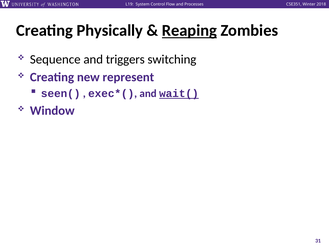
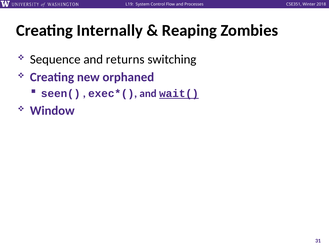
Physically: Physically -> Internally (110, 31)
Reaping underline: present -> none (189, 31)
triggers: triggers -> returns (125, 59)
represent: represent -> orphaned (128, 77)
